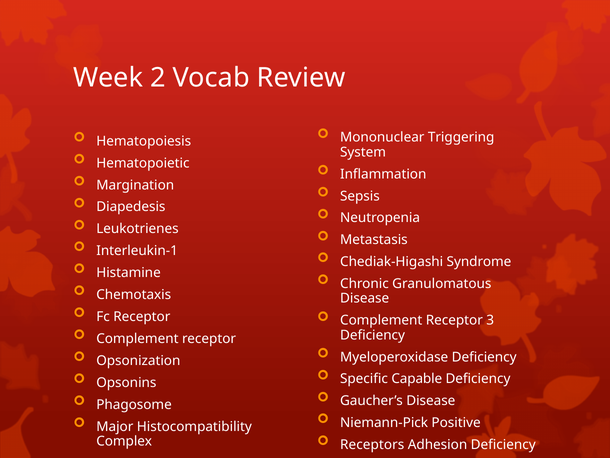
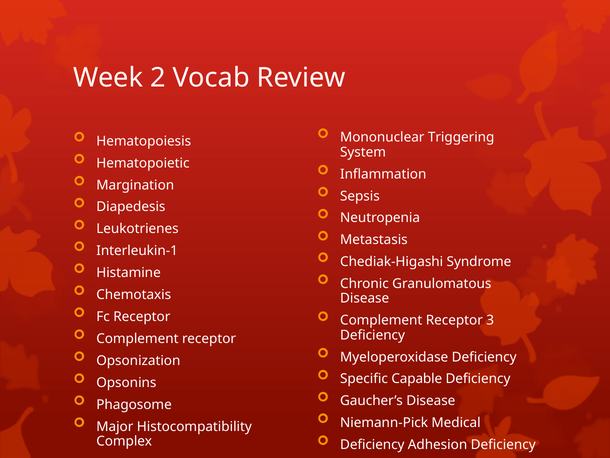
Positive: Positive -> Medical (456, 422)
Receptors: Receptors -> Deficiency (372, 444)
